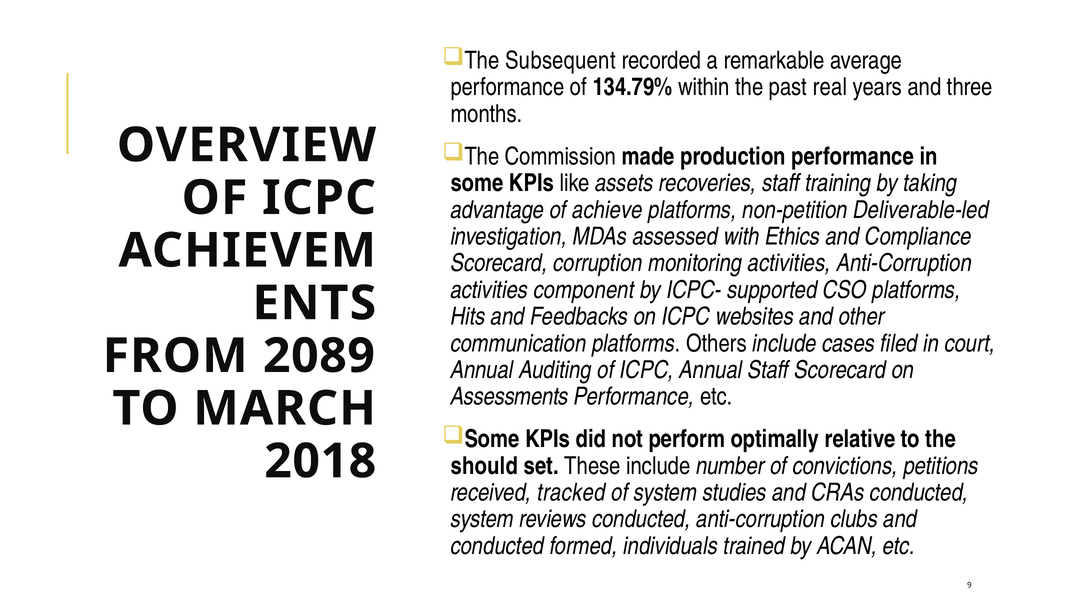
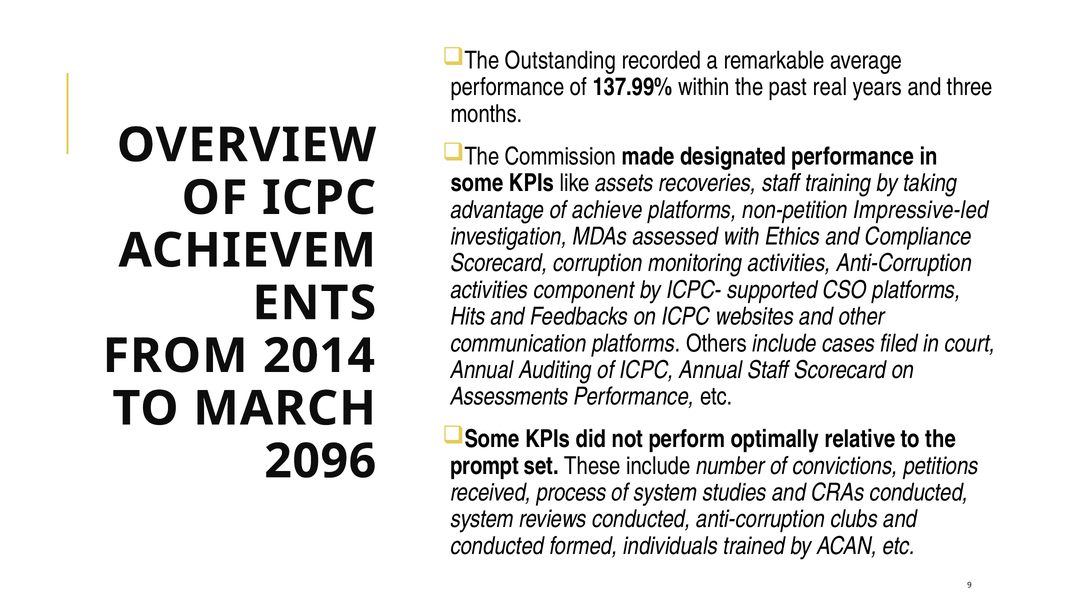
Subsequent: Subsequent -> Outstanding (560, 61)
134.79%: 134.79% -> 137.99% (632, 87)
production: production -> designated (733, 156)
Deliverable-led: Deliverable-led -> Impressive-led (921, 210)
2089: 2089 -> 2014 (319, 356)
2018: 2018 -> 2096 (320, 461)
should: should -> prompt (485, 466)
tracked: tracked -> process (572, 493)
